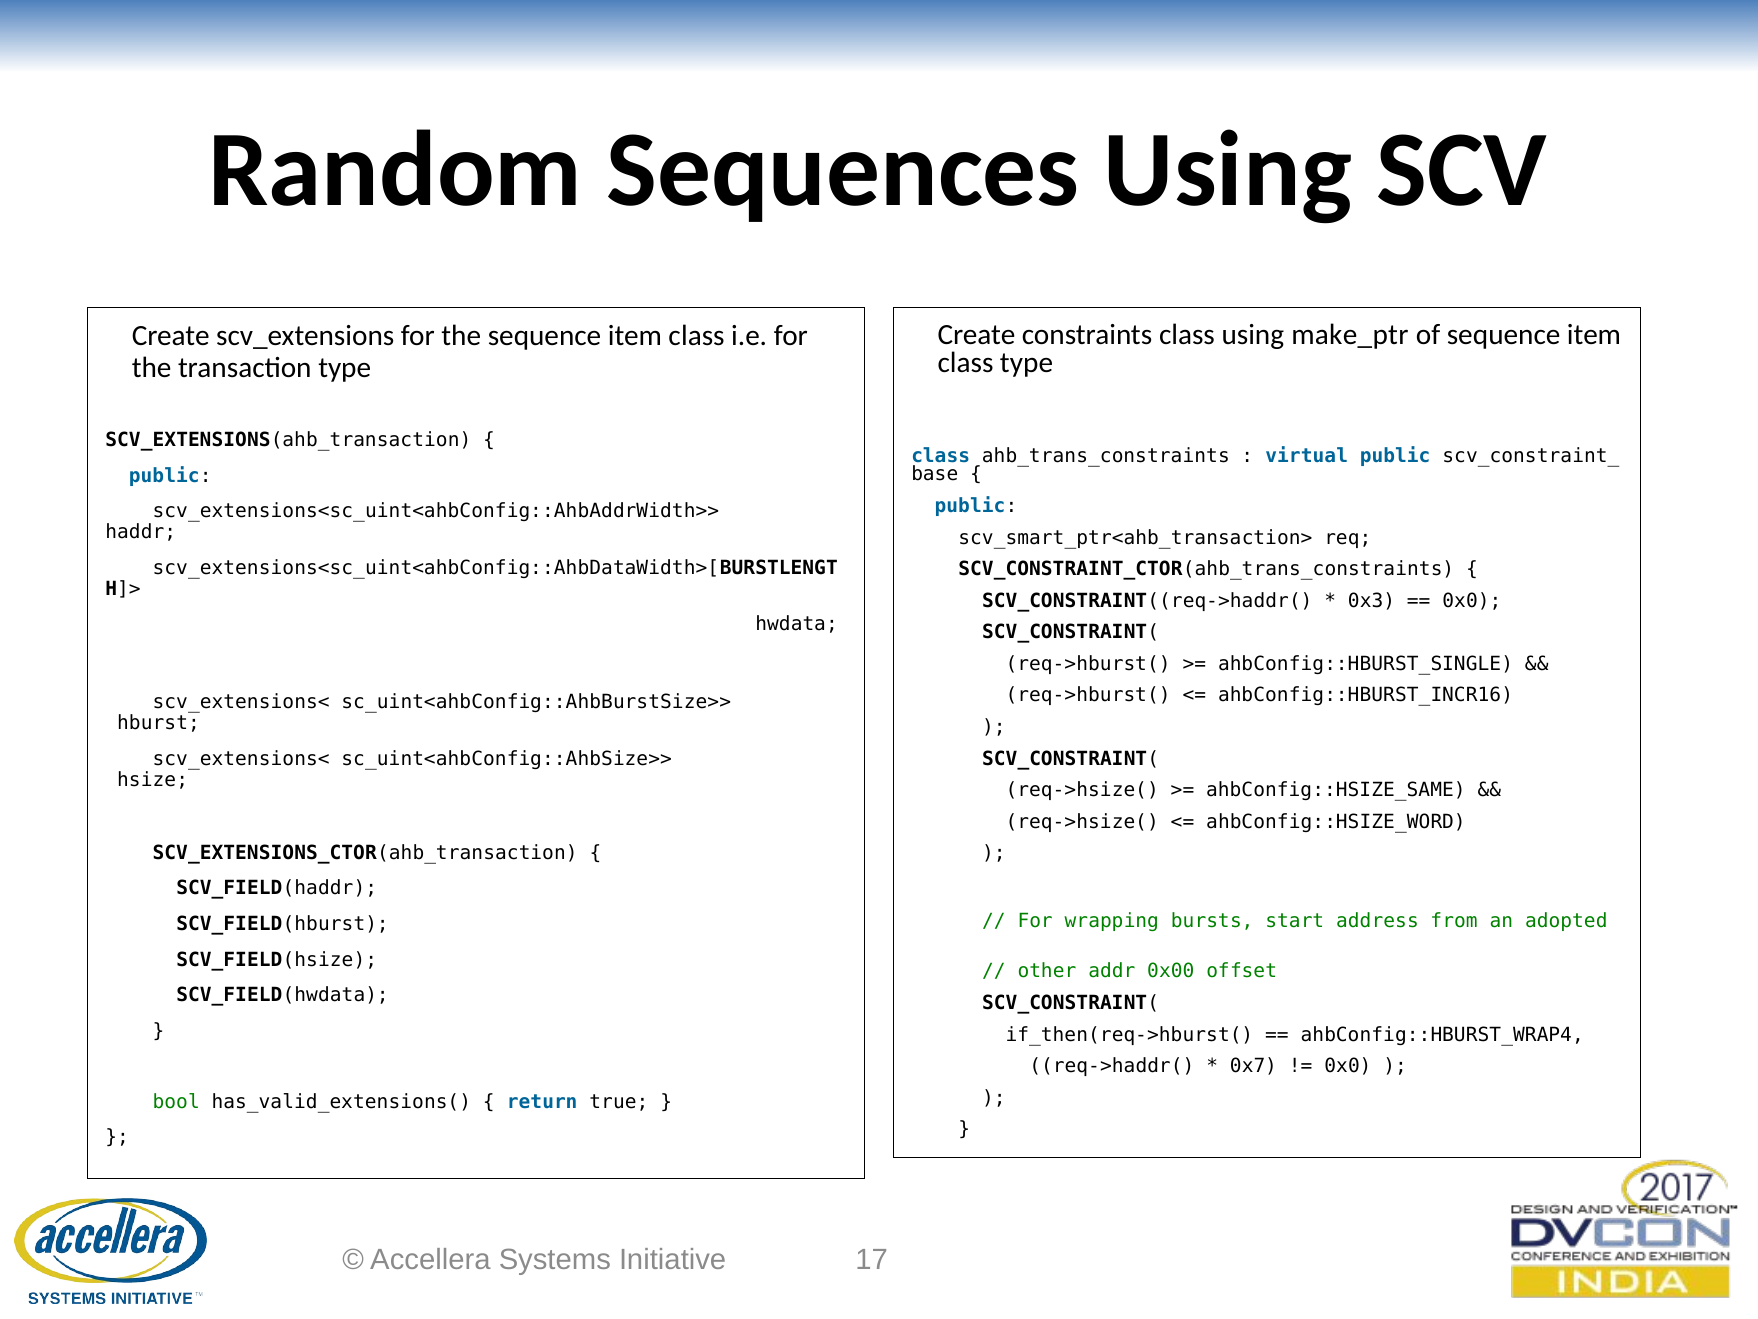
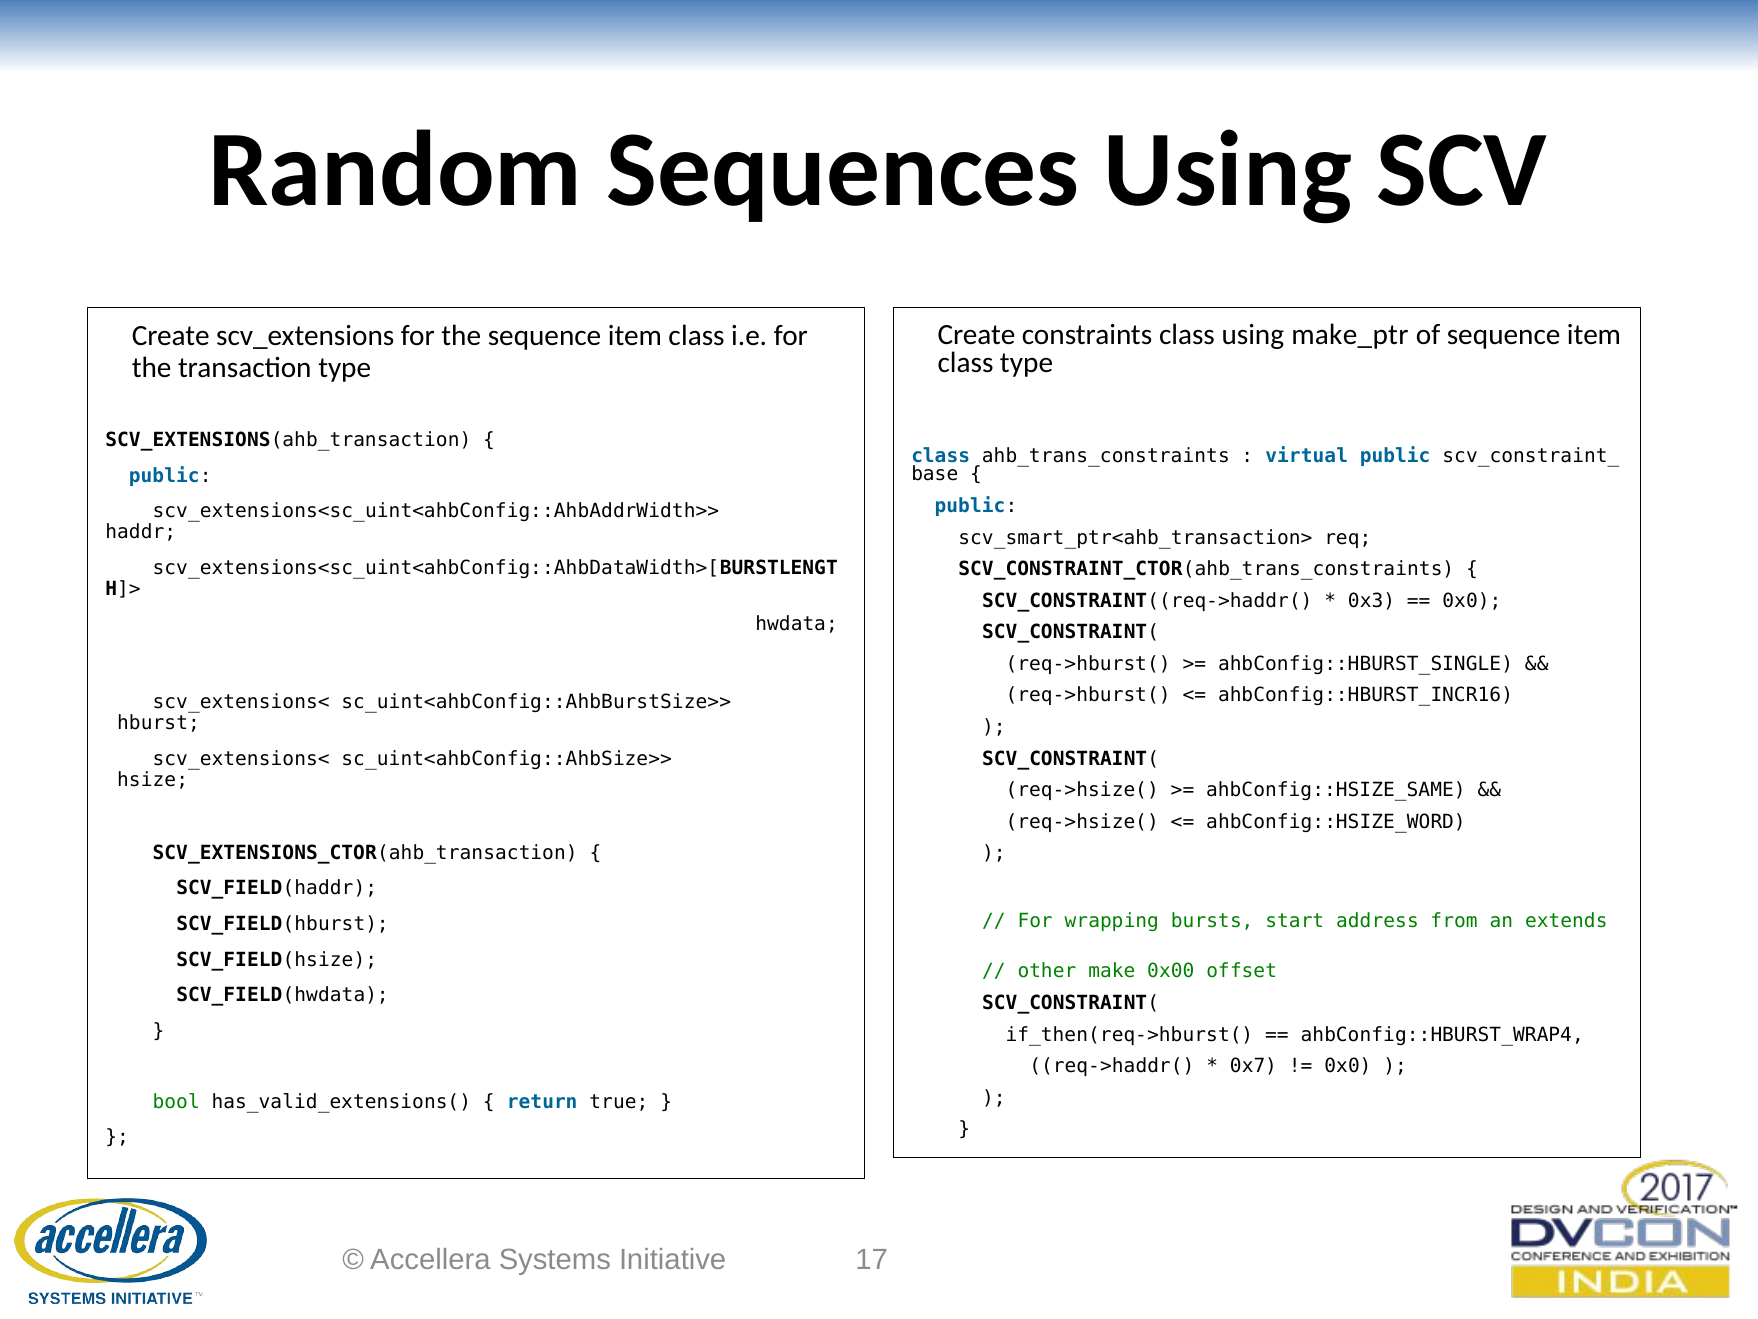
adopted: adopted -> extends (1566, 921)
addr: addr -> make (1112, 971)
